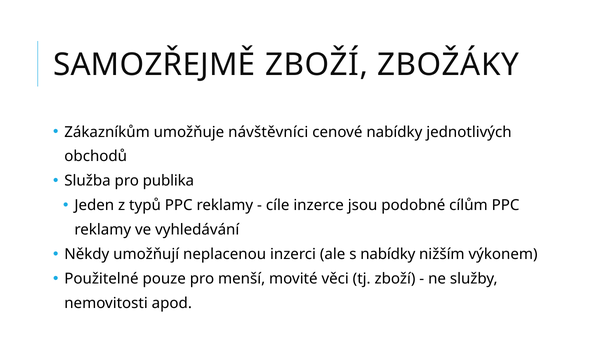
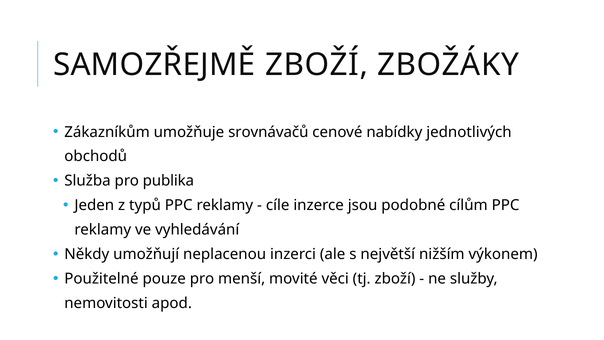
návštěvníci: návštěvníci -> srovnávačů (268, 132)
s nabídky: nabídky -> největší (388, 254)
